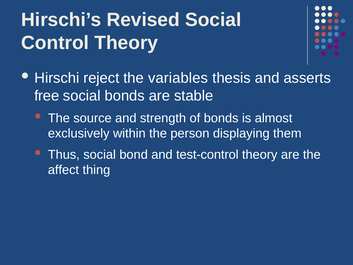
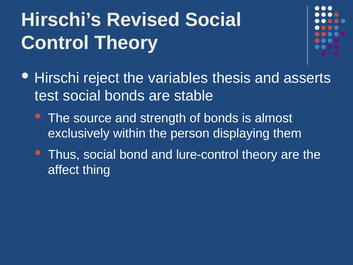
free: free -> test (47, 96)
test-control: test-control -> lure-control (207, 154)
